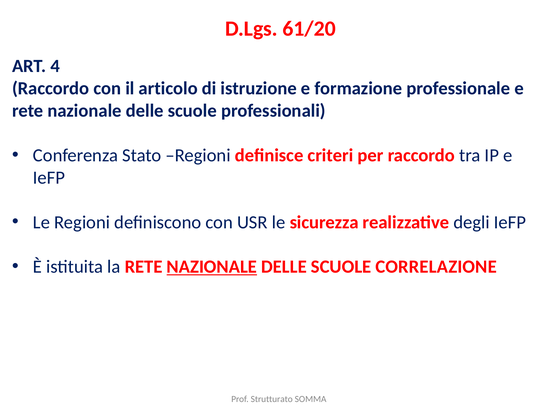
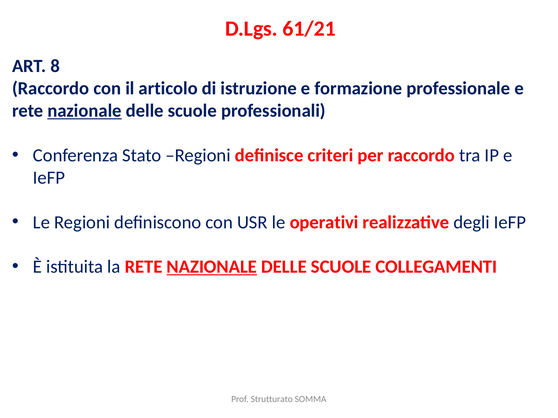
61/20: 61/20 -> 61/21 (309, 29)
4: 4 -> 8 (55, 66)
nazionale underline: none -> present (85, 111)
sicurezza: sicurezza -> operativi (324, 222)
CORRELAZIONE: CORRELAZIONE -> COLLEGAMENTI (436, 267)
